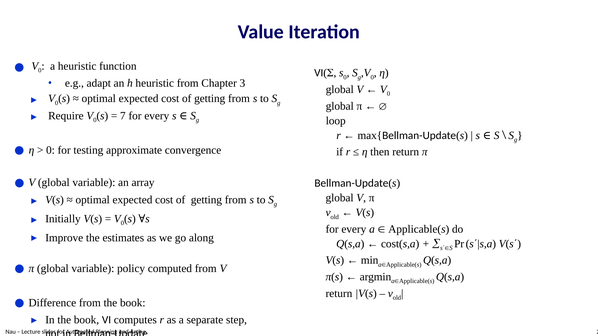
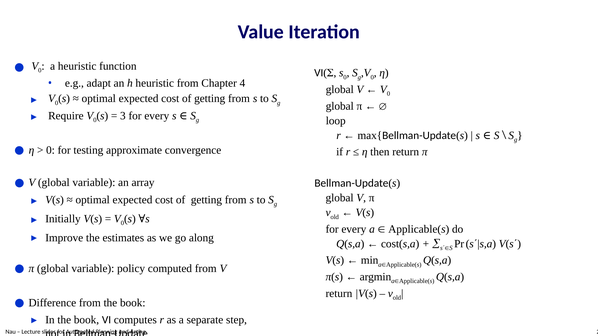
3: 3 -> 4 (242, 83)
7: 7 -> 3 (123, 116)
